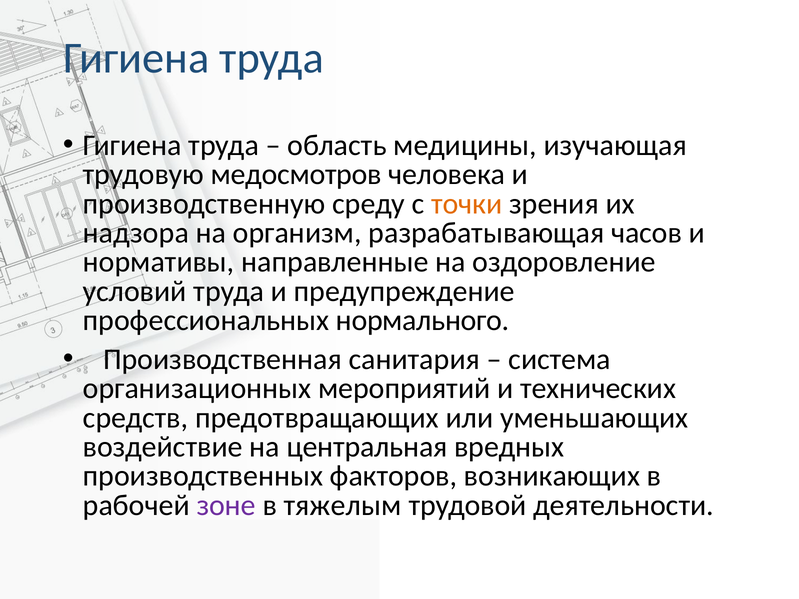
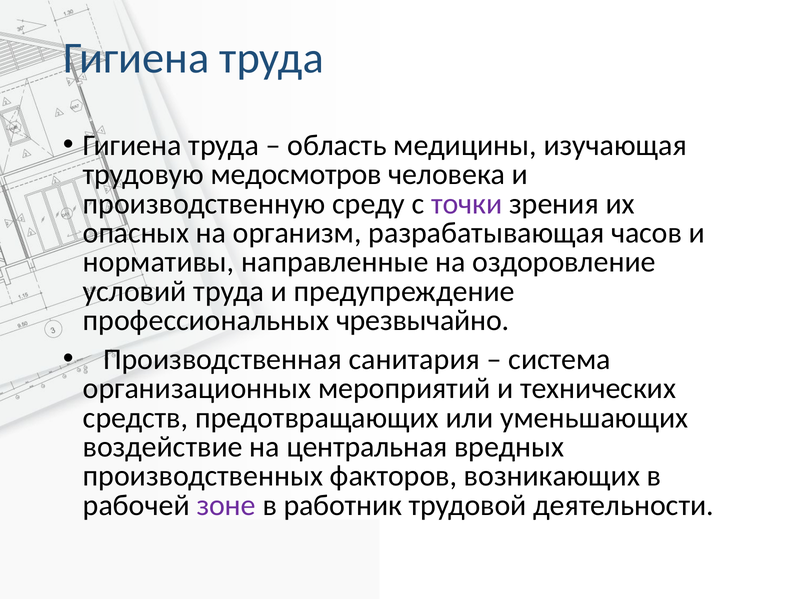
точки colour: orange -> purple (467, 204)
надзора: надзора -> опасных (136, 233)
нормального: нормального -> чрезвычайно (423, 320)
тяжелым: тяжелым -> работник (343, 505)
